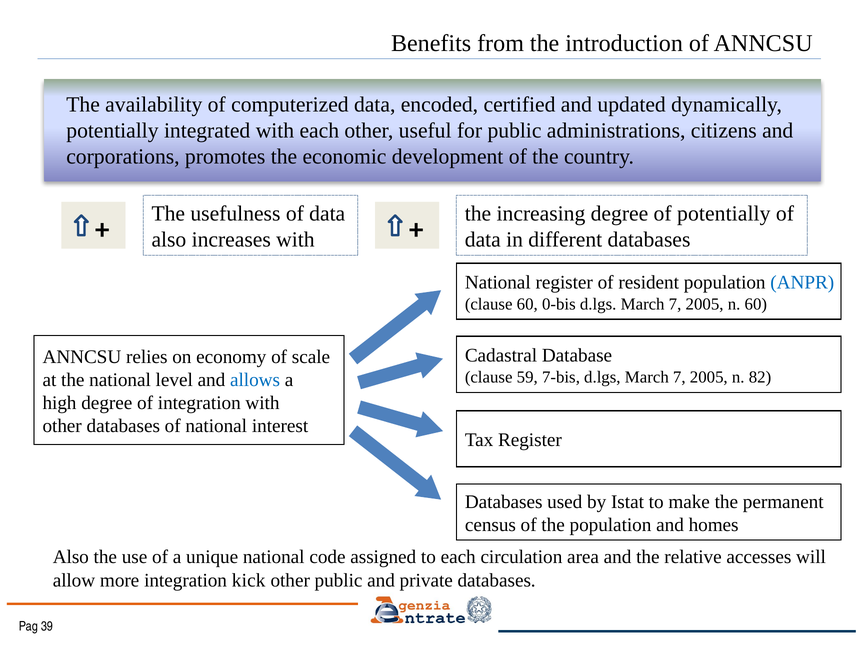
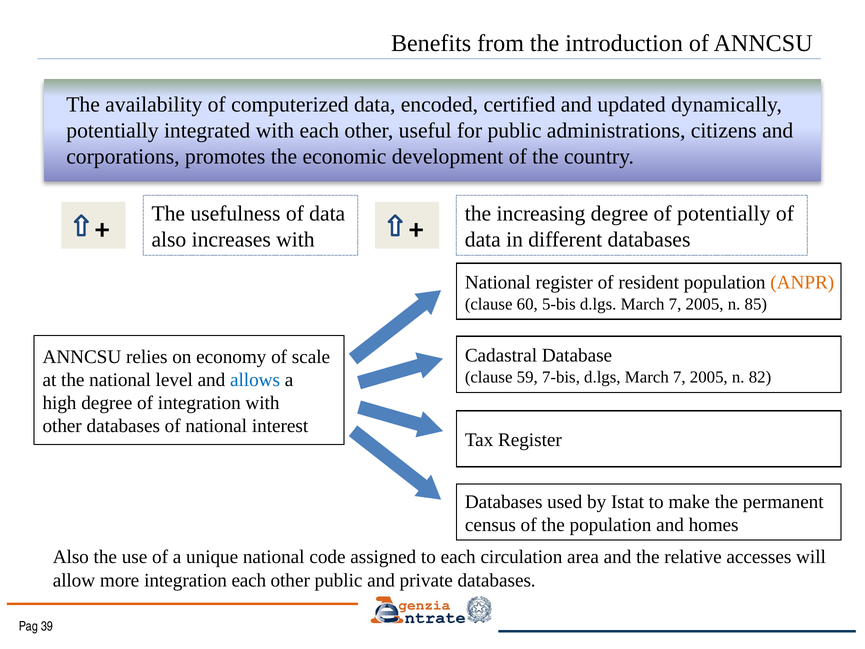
ANPR colour: blue -> orange (802, 282)
0-bis: 0-bis -> 5-bis (559, 304)
n 60: 60 -> 85 (756, 304)
integration kick: kick -> each (249, 580)
